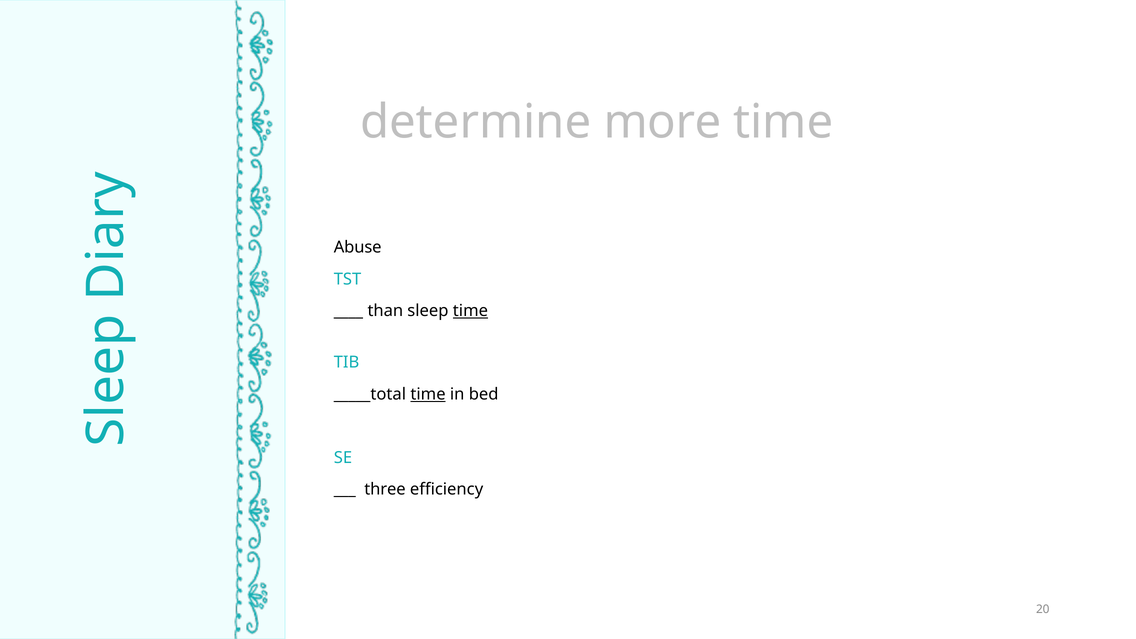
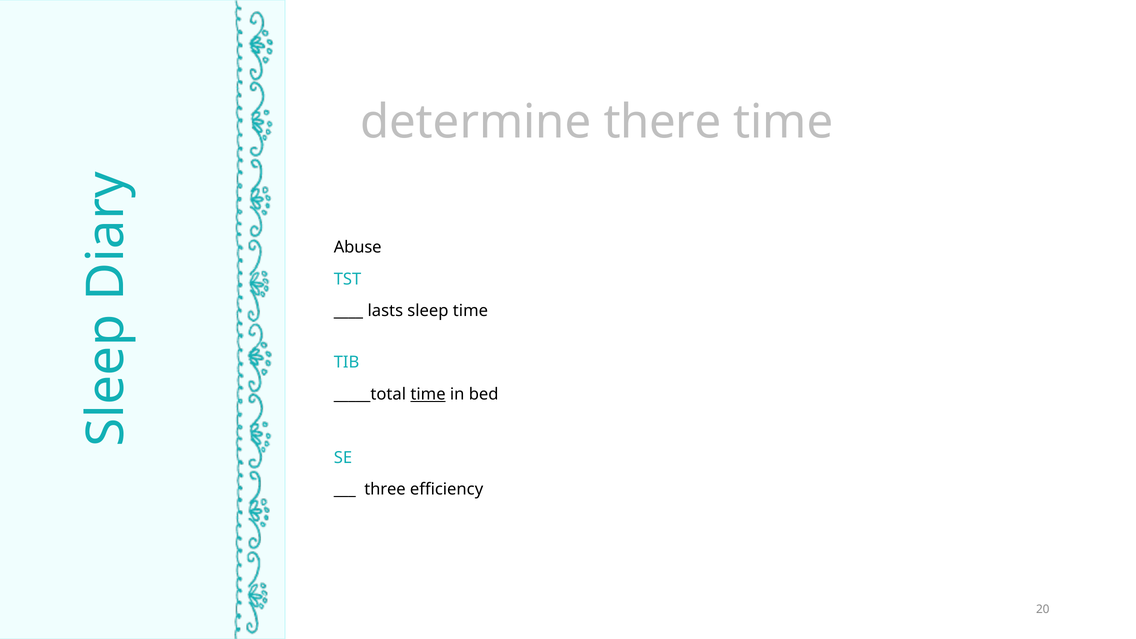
more: more -> there (662, 122)
than: than -> lasts (385, 311)
time underline: present -> none (470, 311)
